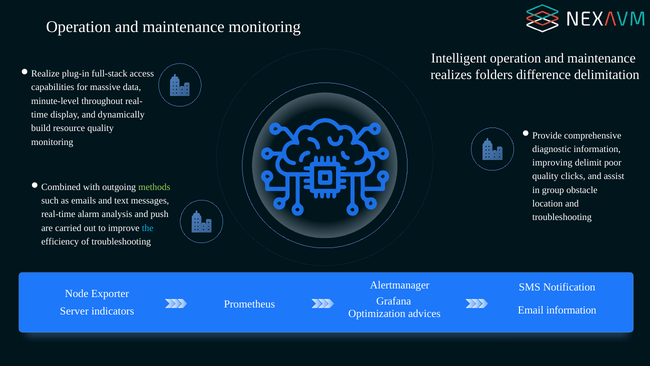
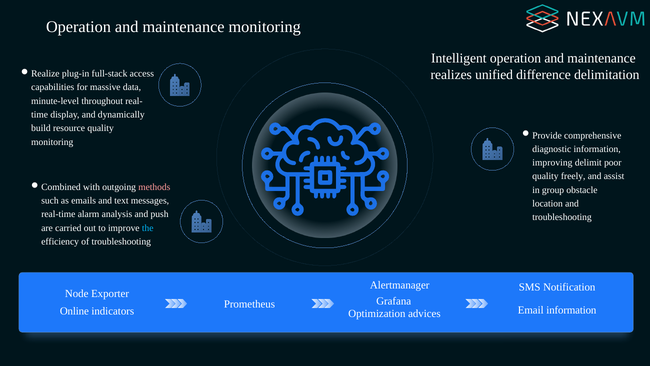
folders: folders -> unified (494, 75)
clicks: clicks -> freely (573, 176)
methods colour: light green -> pink (154, 187)
Server: Server -> Online (74, 311)
